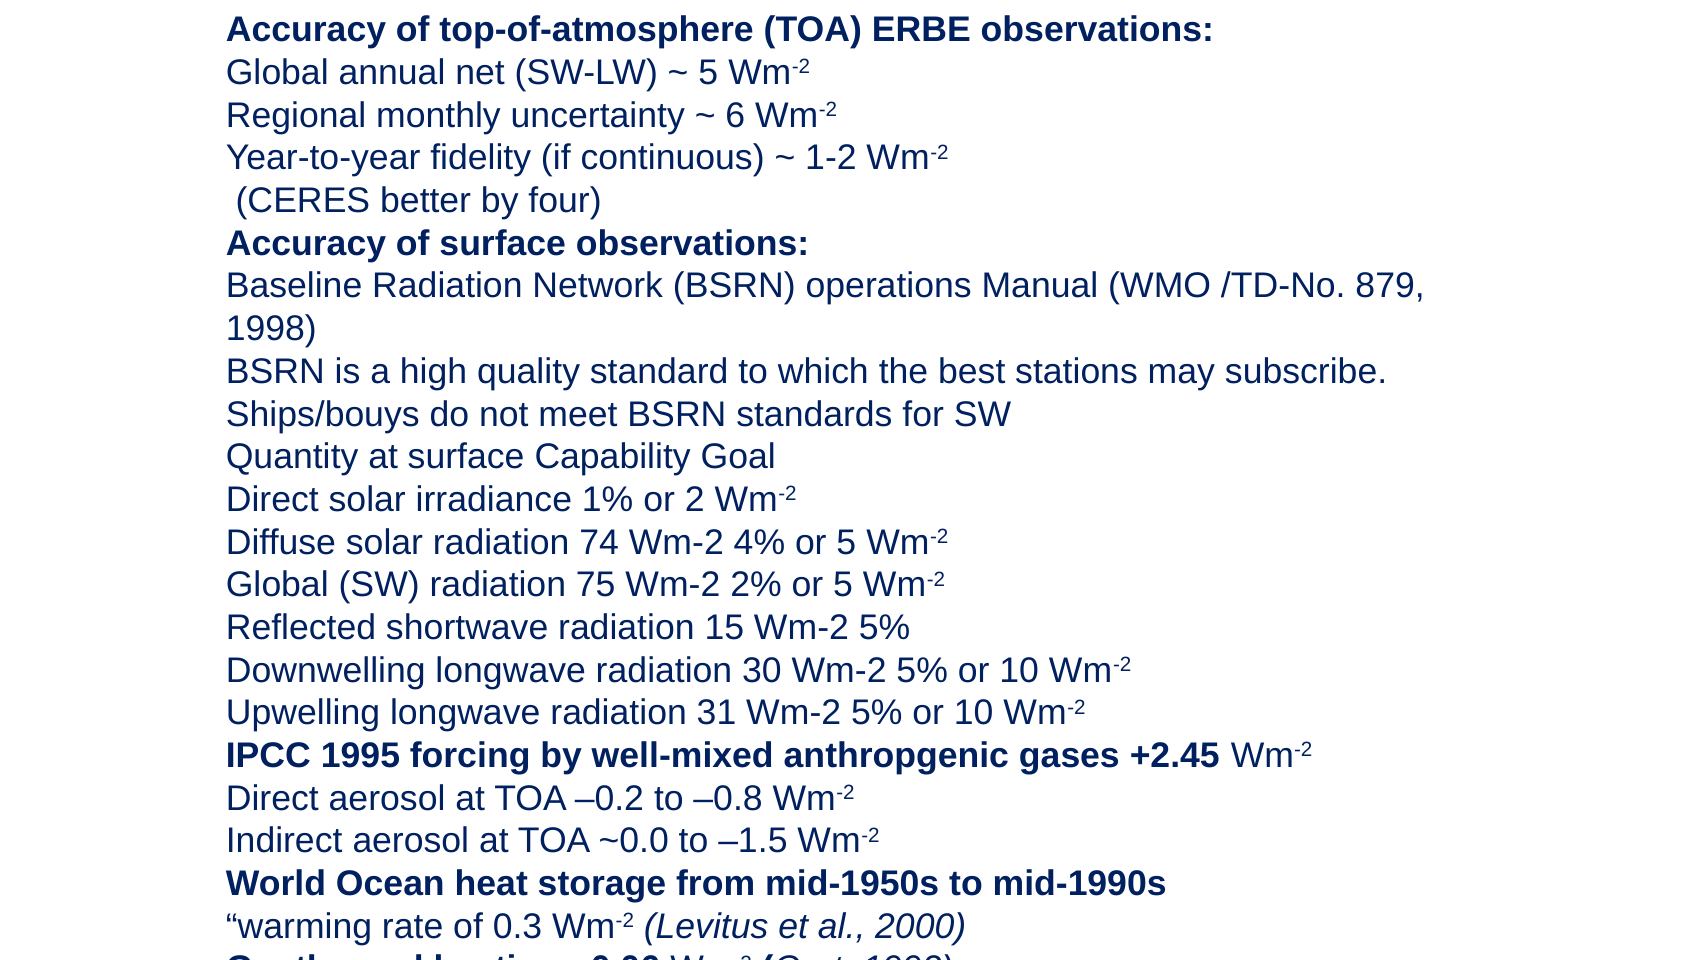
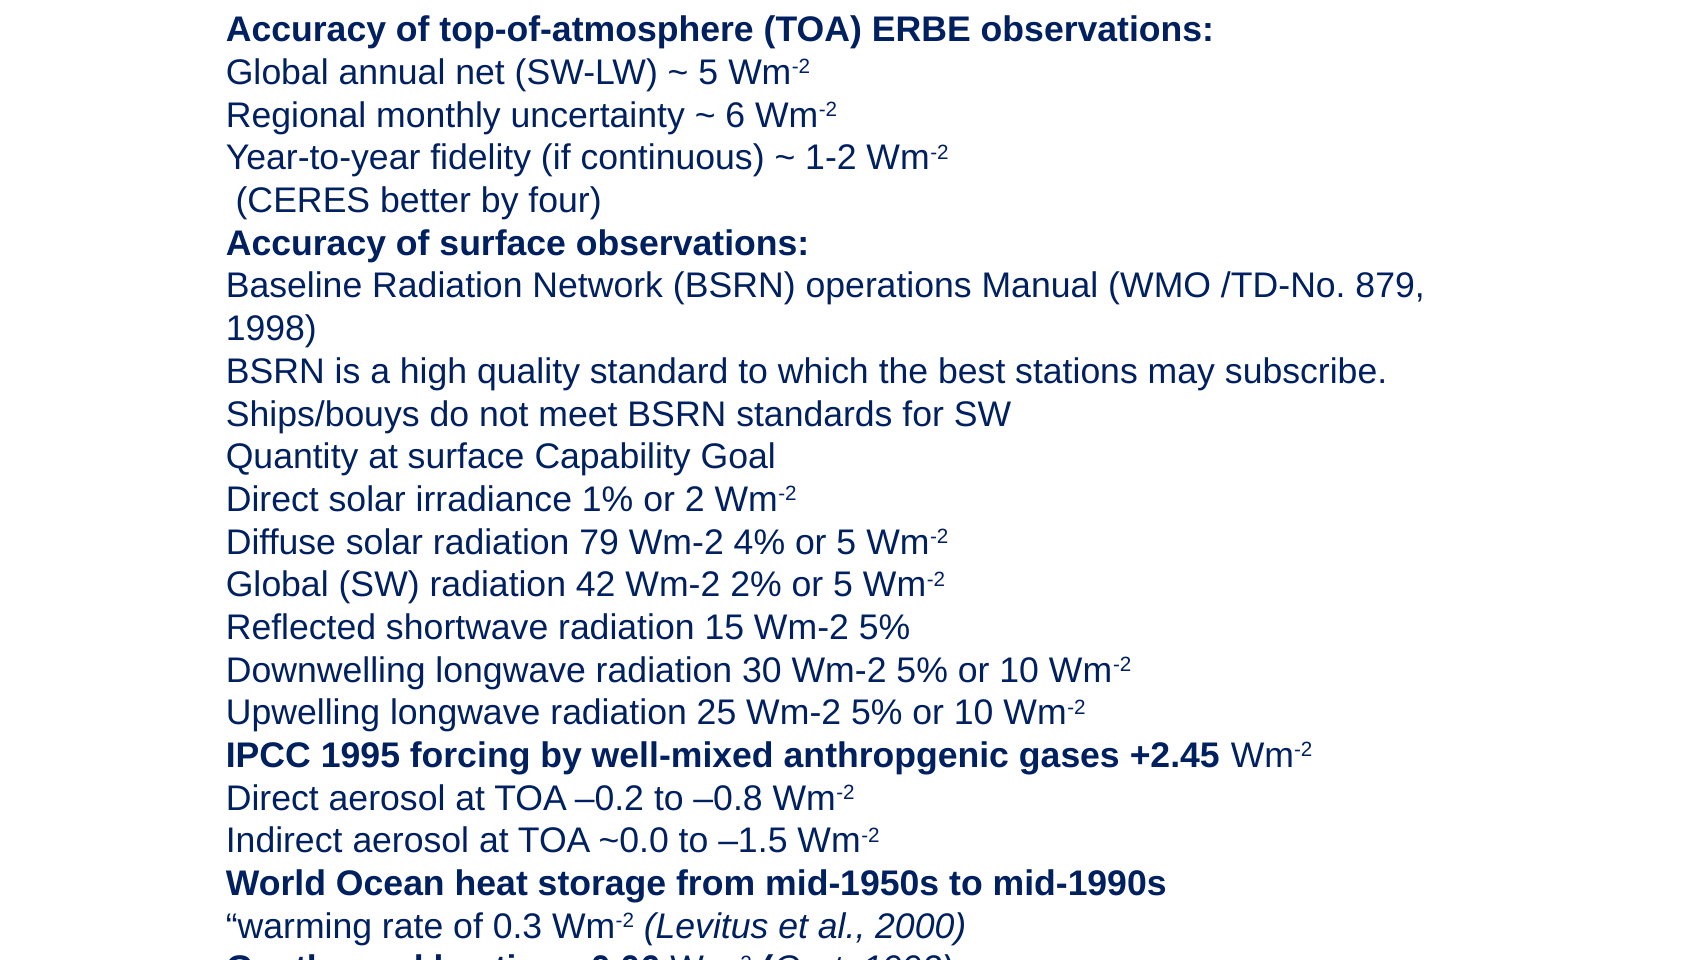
74: 74 -> 79 (599, 542)
75: 75 -> 42 (596, 585)
31: 31 -> 25 (717, 713)
